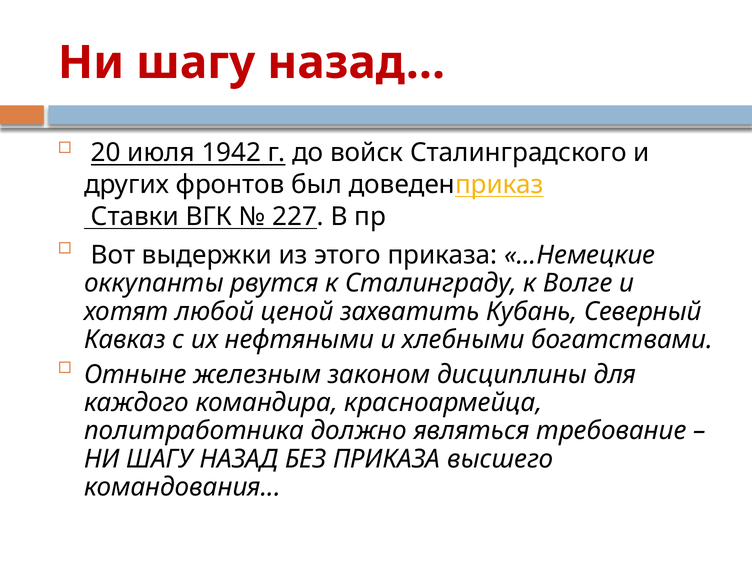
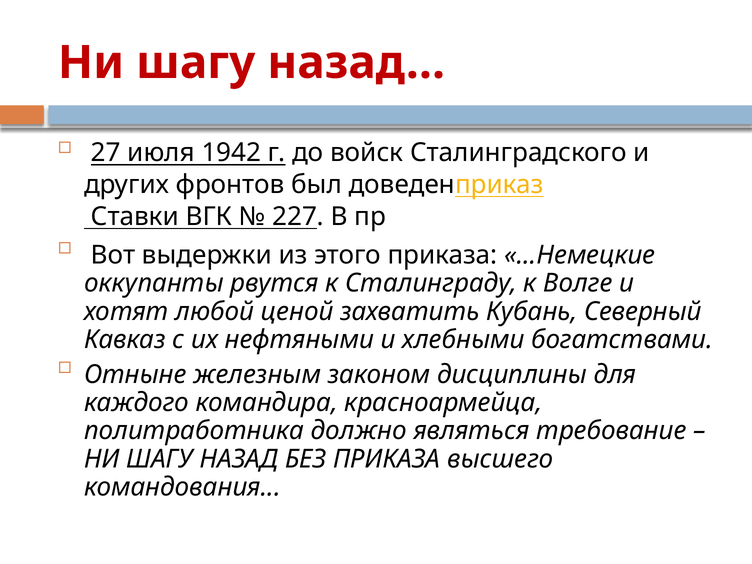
20: 20 -> 27 (106, 153)
